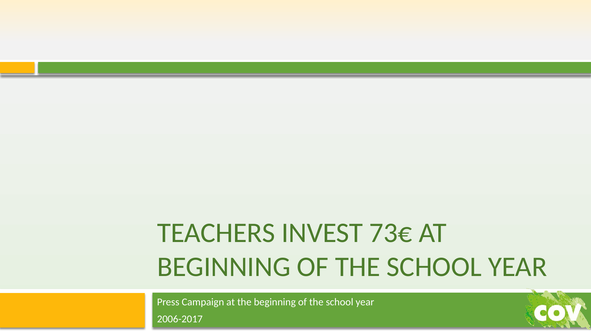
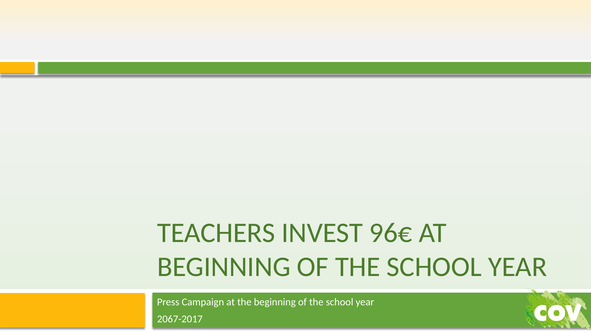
73€: 73€ -> 96€ (391, 233)
2006-2017: 2006-2017 -> 2067-2017 (180, 319)
